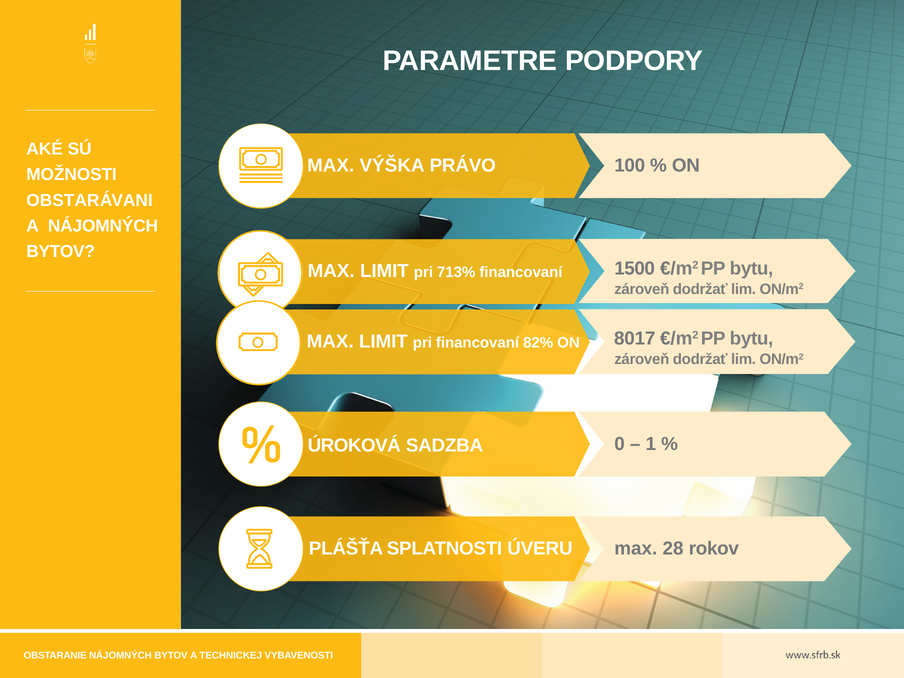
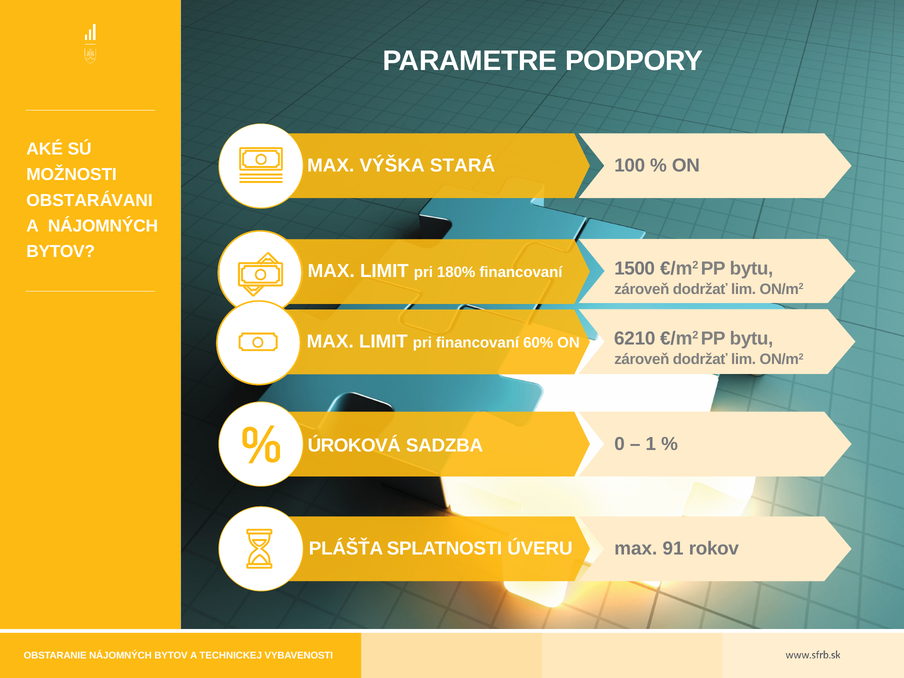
PRÁVO: PRÁVO -> STARÁ (463, 166)
713%: 713% -> 180% (456, 272)
8017: 8017 -> 6210 (635, 339)
82%: 82% -> 60% (538, 343)
28: 28 -> 91 (673, 549)
